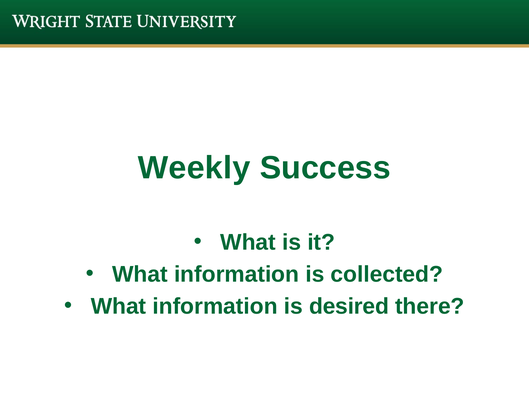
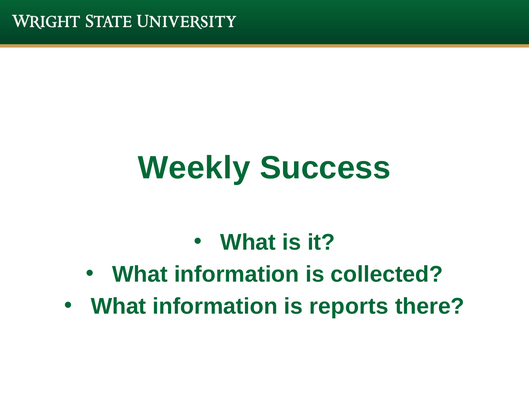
desired: desired -> reports (349, 307)
